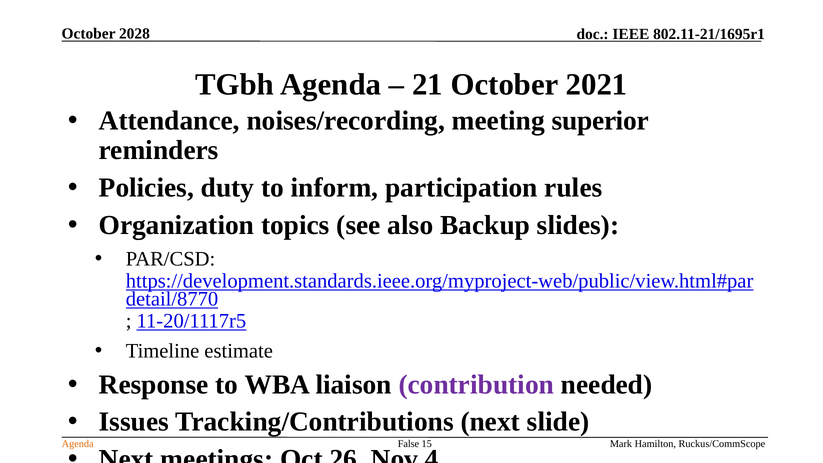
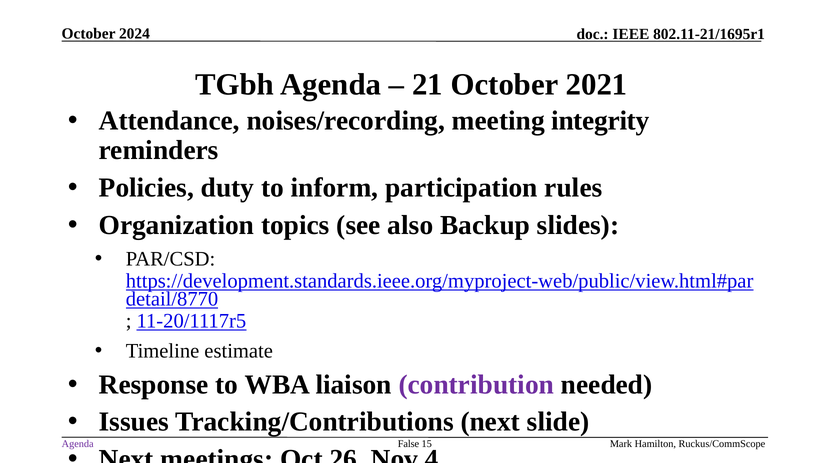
2028: 2028 -> 2024 (134, 34)
superior: superior -> integrity (600, 121)
Agenda colour: orange -> purple (78, 444)
